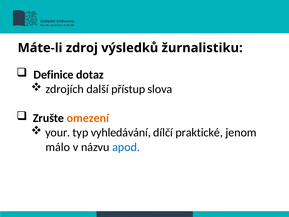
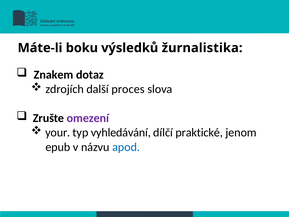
zdroj: zdroj -> boku (82, 48)
žurnalistiku: žurnalistiku -> žurnalistika (202, 48)
Definice: Definice -> Znakem (54, 75)
přístup: přístup -> proces (128, 89)
omezení colour: orange -> purple (88, 118)
málo: málo -> epub (58, 147)
